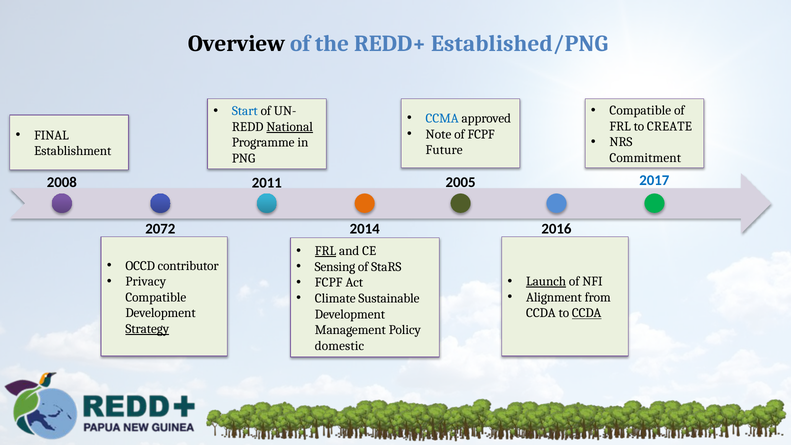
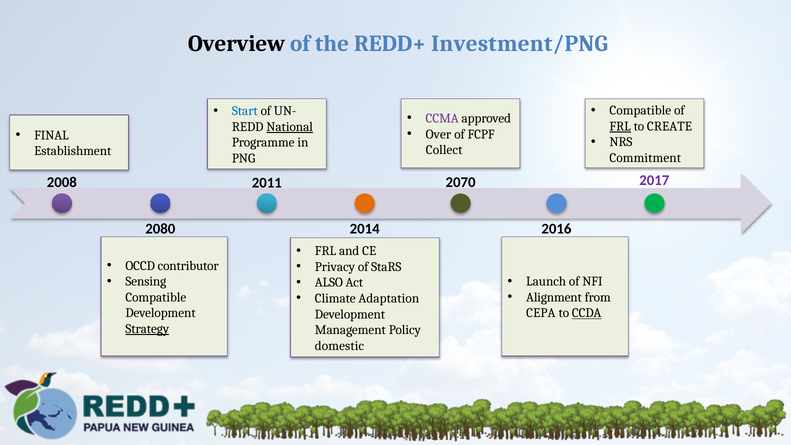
Established/PNG: Established/PNG -> Investment/PNG (520, 44)
CCMA colour: blue -> purple (442, 118)
FRL underline: none -> present (620, 126)
Note: Note -> Over (438, 134)
Future: Future -> Collect (444, 150)
2017 colour: blue -> purple (654, 180)
2005: 2005 -> 2070 (461, 183)
2072: 2072 -> 2080 (160, 229)
FRL underline: present -> none (326, 251)
Sensing: Sensing -> Privacy (335, 267)
Privacy: Privacy -> Sensing (146, 281)
Launch underline: present -> none (546, 281)
FCPF: FCPF -> ALSO (329, 283)
Sustainable: Sustainable -> Adaptation (389, 298)
CCDA: CCDA -> CEPA (541, 313)
